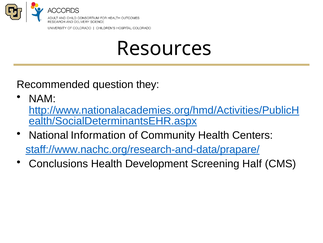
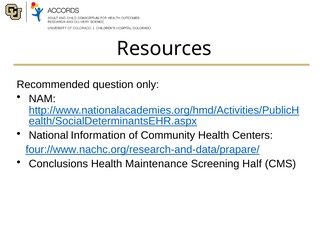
they: they -> only (148, 84)
staff://www.nachc.org/research-and-data/prapare/: staff://www.nachc.org/research-and-data/prapare/ -> four://www.nachc.org/research-and-data/prapare/ (143, 149)
Development: Development -> Maintenance (156, 163)
